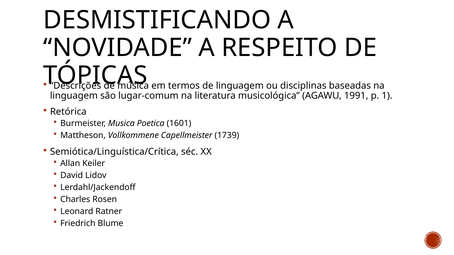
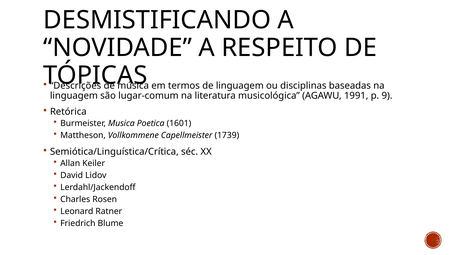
1: 1 -> 9 (387, 96)
